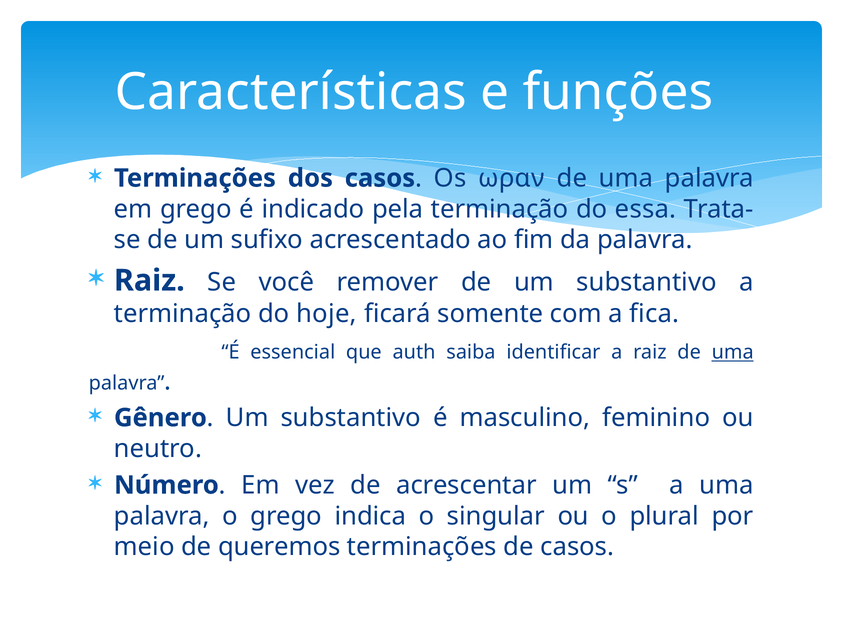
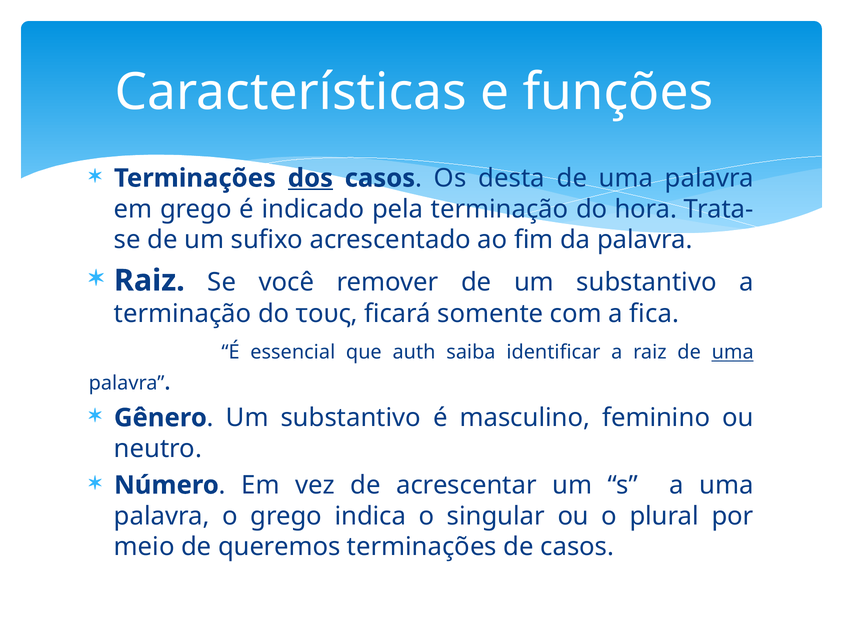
dos underline: none -> present (310, 178)
ωραν: ωραν -> desta (512, 178)
essa: essa -> hora (646, 209)
hoje: hoje -> τους (327, 314)
